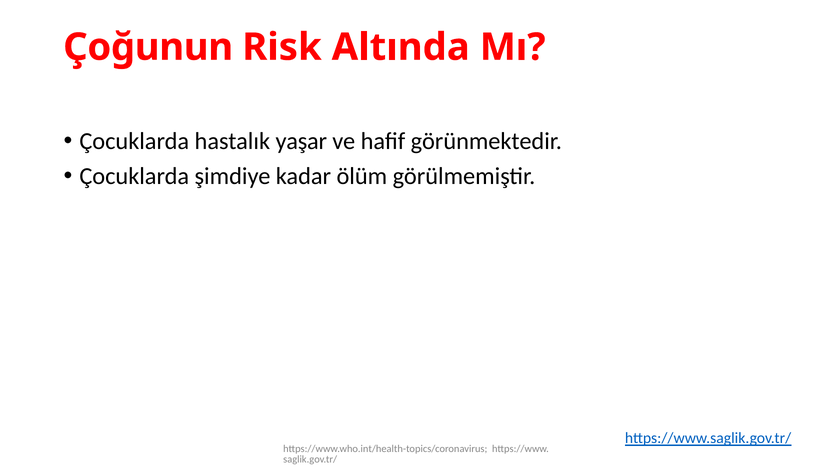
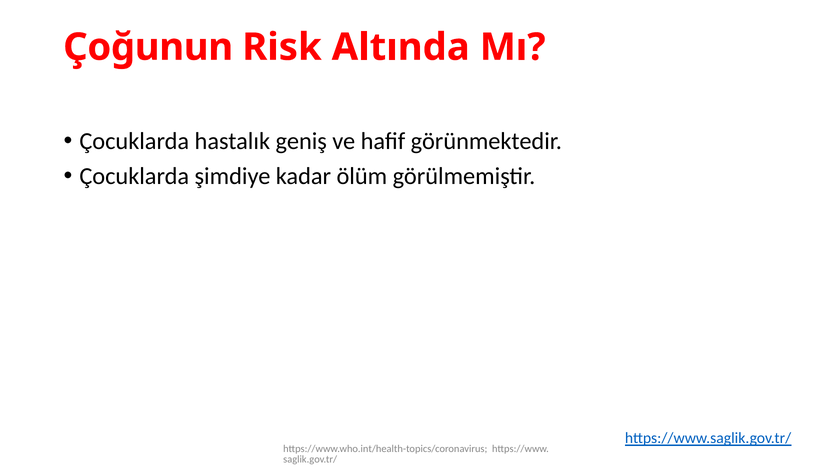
yaşar: yaşar -> geniş (301, 141)
